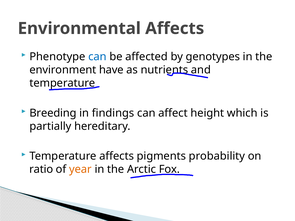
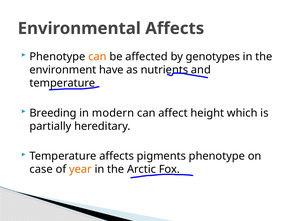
can colour: blue -> orange (97, 57)
findings: findings -> modern (113, 113)
pigments probability: probability -> phenotype (217, 156)
ratio: ratio -> case (41, 170)
